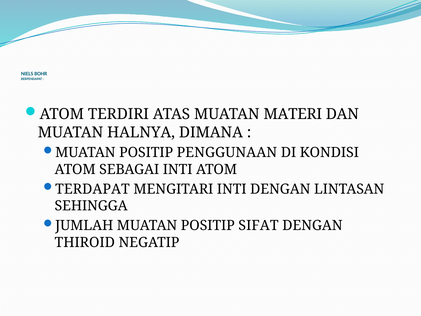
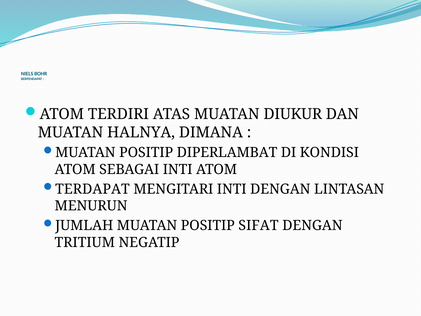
MATERI: MATERI -> DIUKUR (293, 114)
PENGGUNAAN: PENGGUNAAN -> DIPERLAMBAT (227, 152)
SEHINGGA: SEHINGGA -> MENURUN (91, 206)
THIROID: THIROID -> TRITIUM (85, 242)
